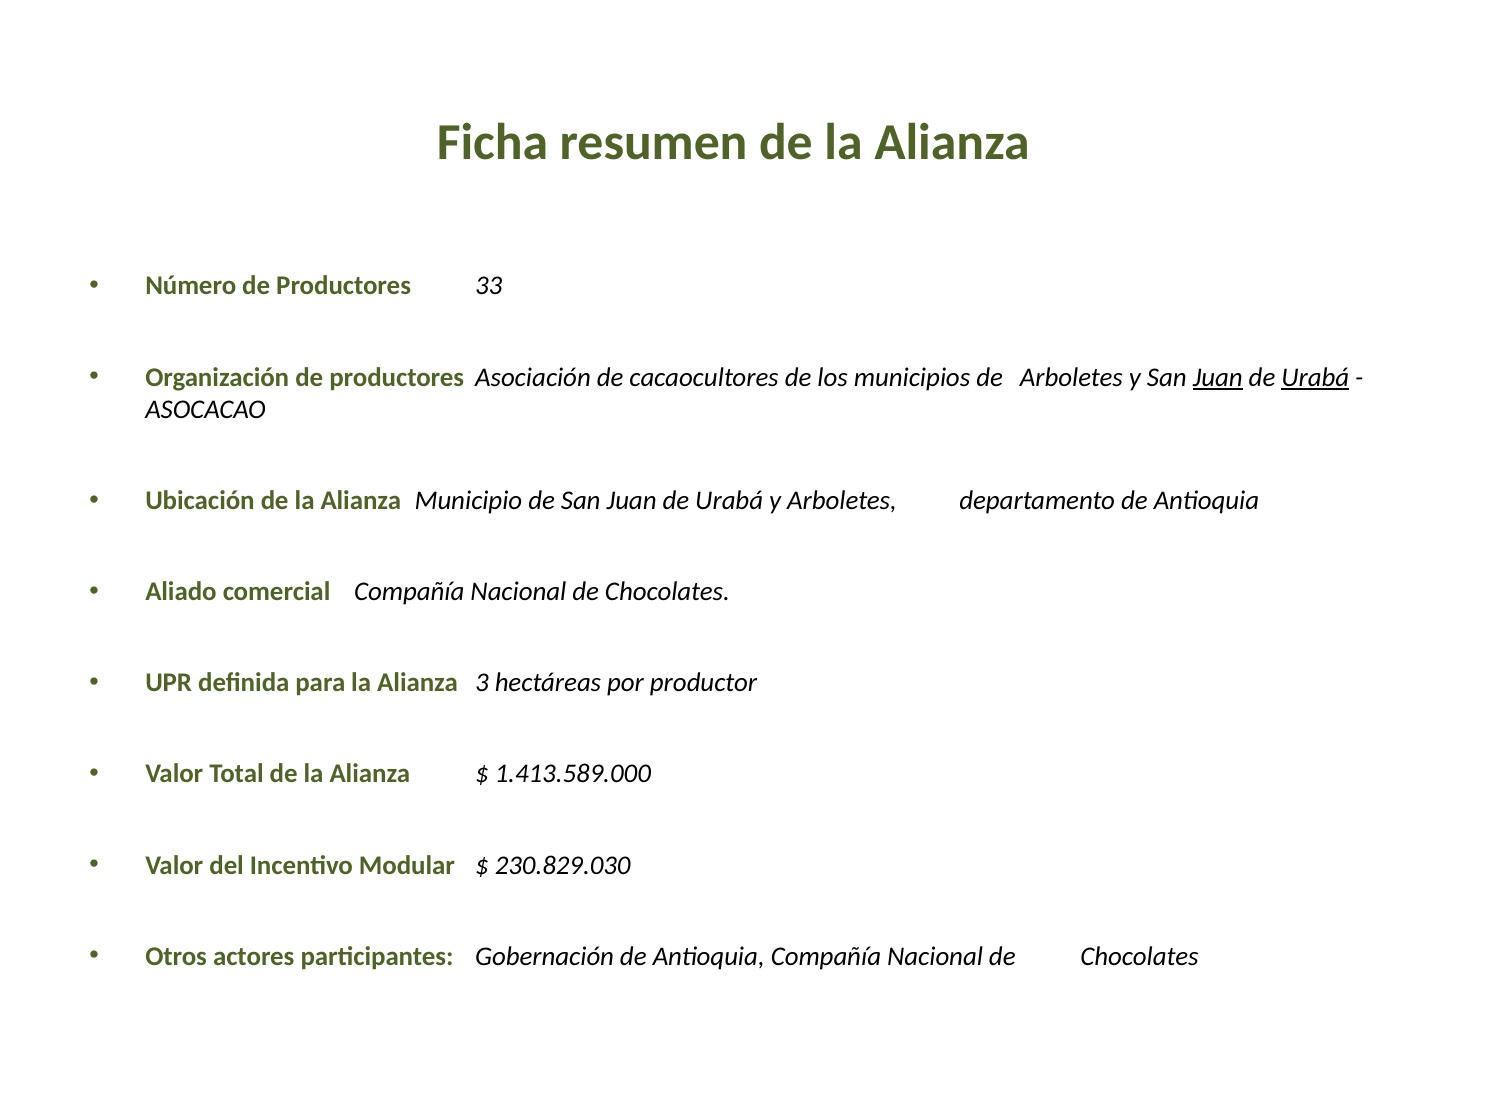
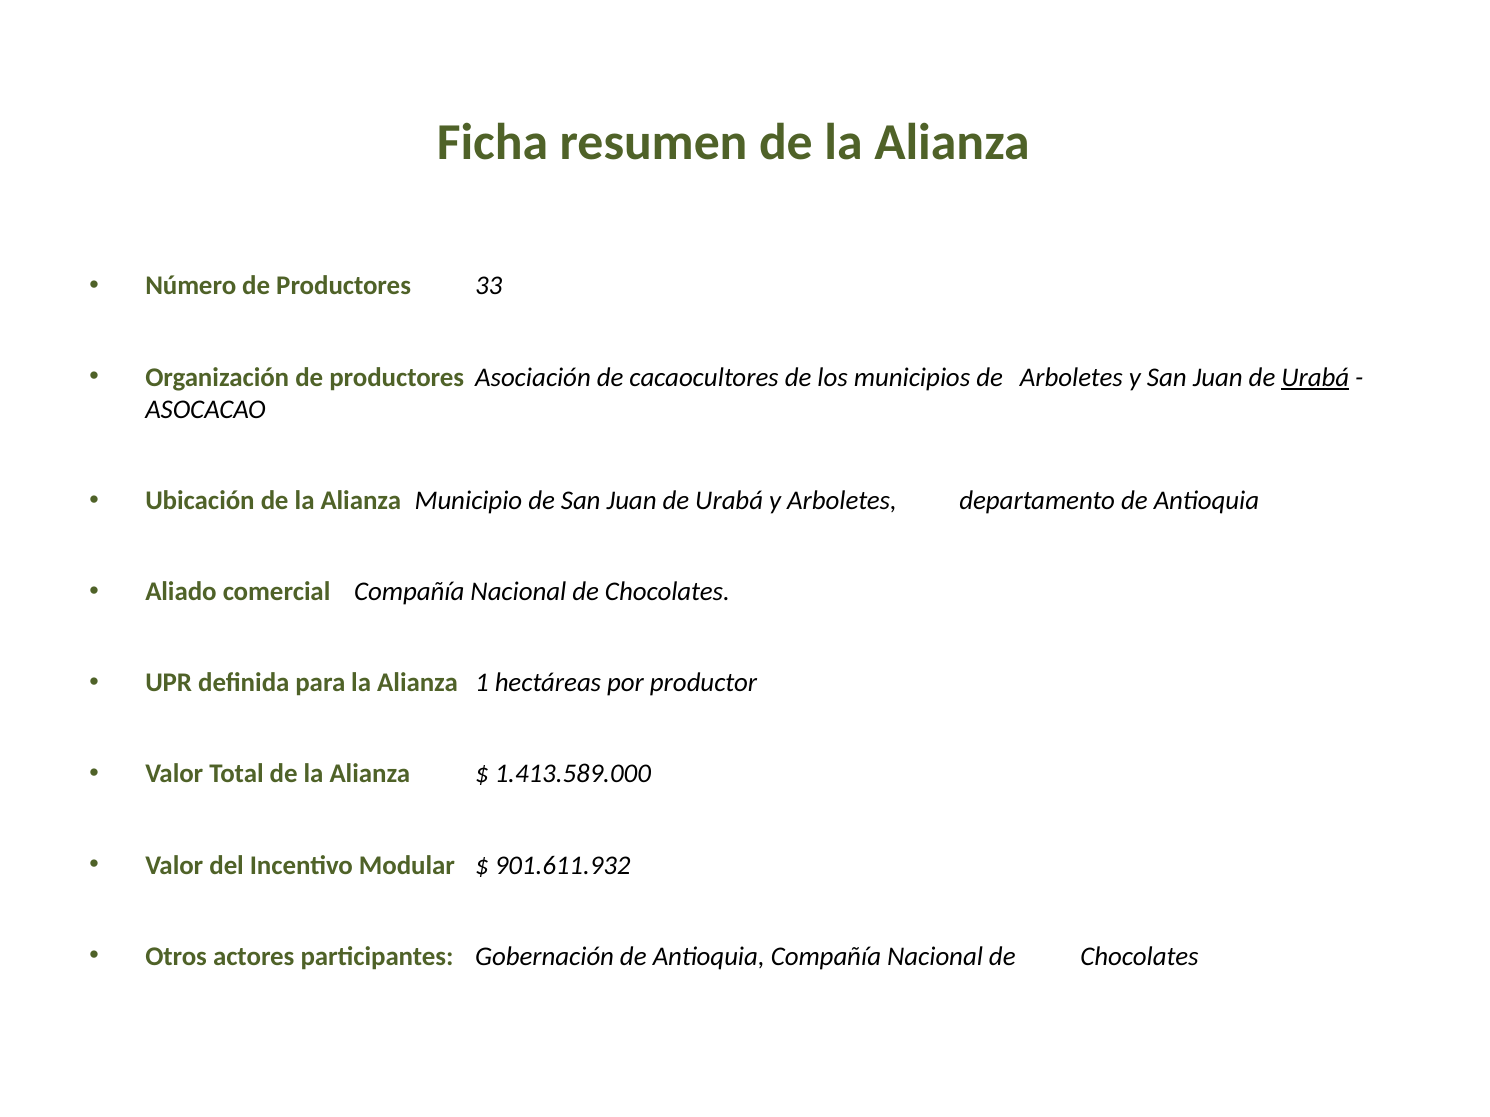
Juan underline: present -> none (1218, 377)
3: 3 -> 1 (482, 683)
230.829.030: 230.829.030 -> 901.611.932 (563, 866)
